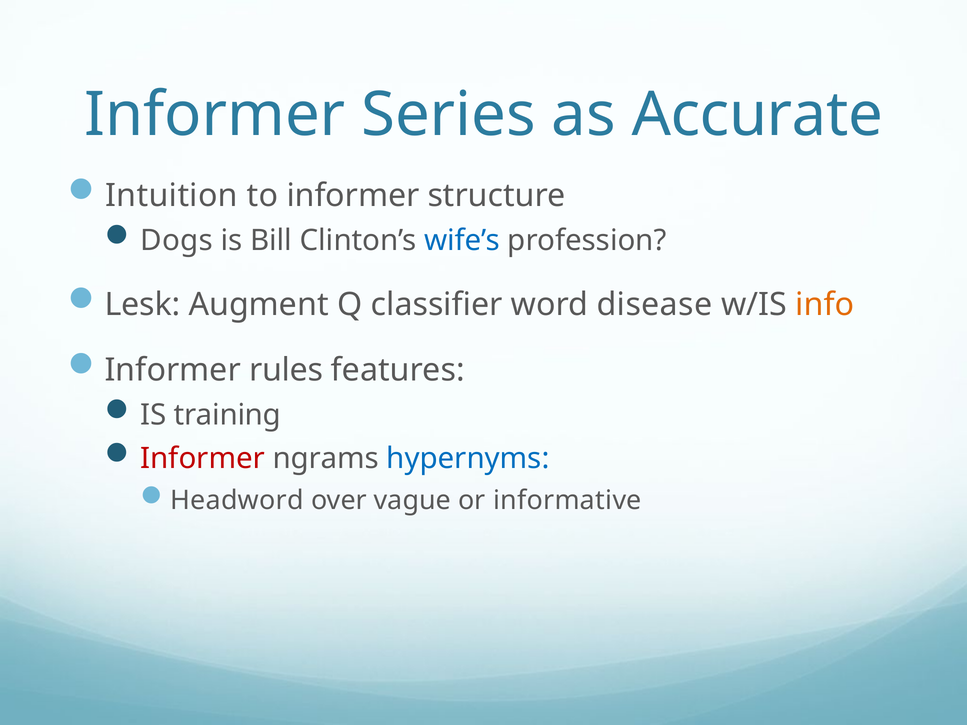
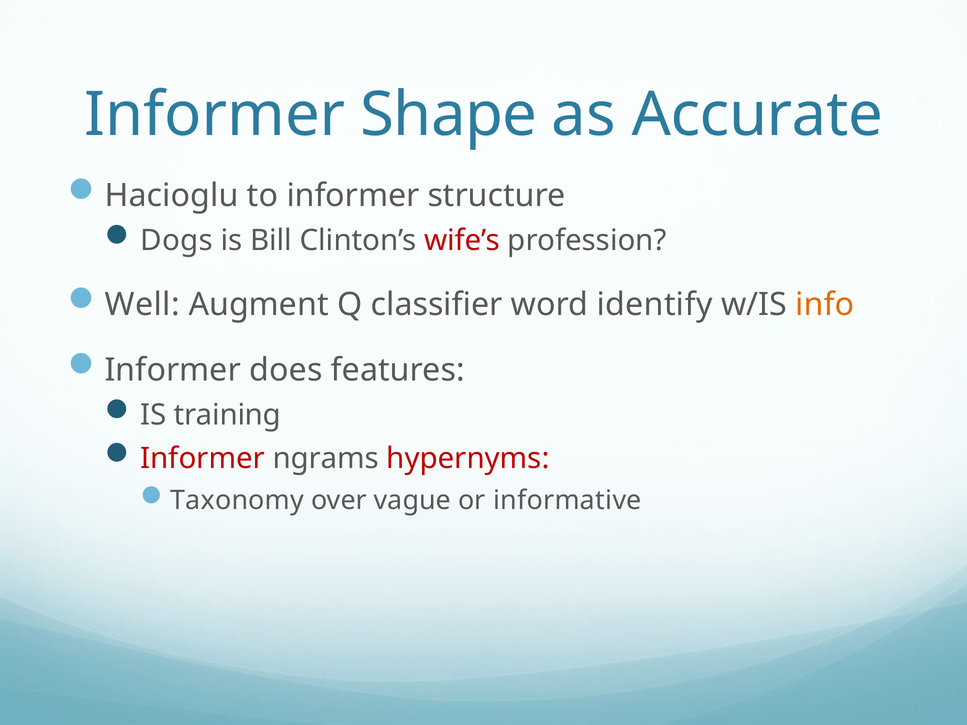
Series: Series -> Shape (449, 115)
Intuition: Intuition -> Hacioglu (172, 196)
wife’s colour: blue -> red (462, 241)
Lesk: Lesk -> Well (142, 305)
disease: disease -> identify (655, 305)
rules: rules -> does (286, 370)
hypernyms colour: blue -> red (468, 459)
Headword: Headword -> Taxonomy (237, 500)
